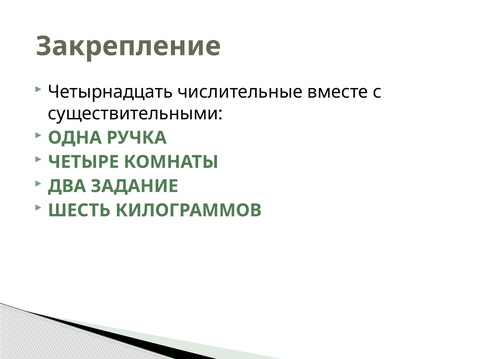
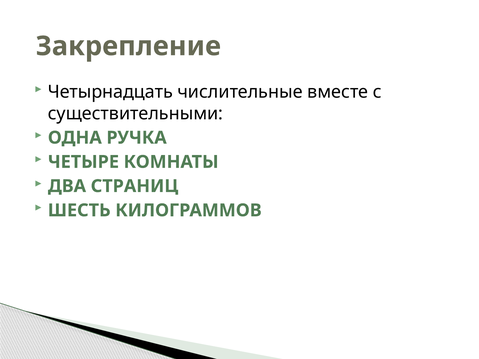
ЗАДАНИЕ: ЗАДАНИЕ -> СТРАНИЦ (134, 186)
